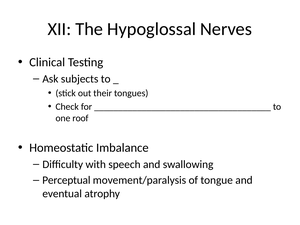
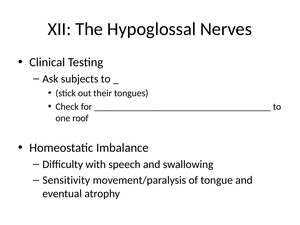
Perceptual: Perceptual -> Sensitivity (66, 180)
